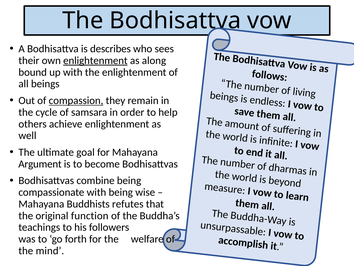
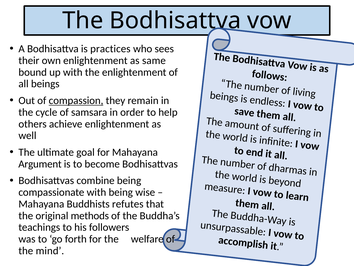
describes: describes -> practices (110, 49)
enlightenment underline: present -> none (95, 60)
along: along -> same (154, 60)
function: function -> methods (90, 215)
